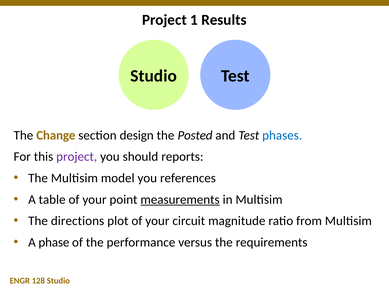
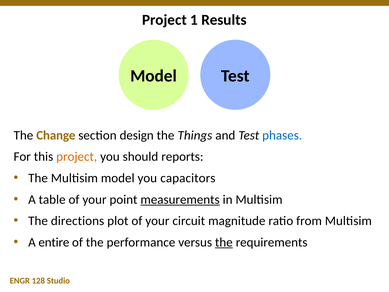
Studio: Studio -> Model (154, 76)
Posted: Posted -> Things (195, 135)
project colour: purple -> orange (77, 157)
references: references -> capacitors (188, 178)
phase: phase -> entire (54, 242)
the underline: none -> present (224, 242)
